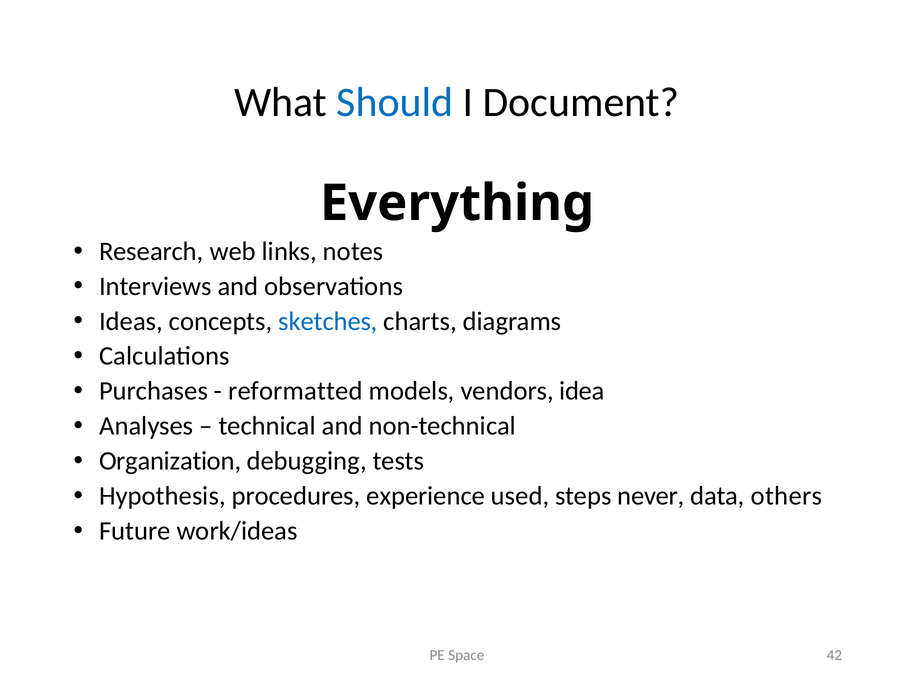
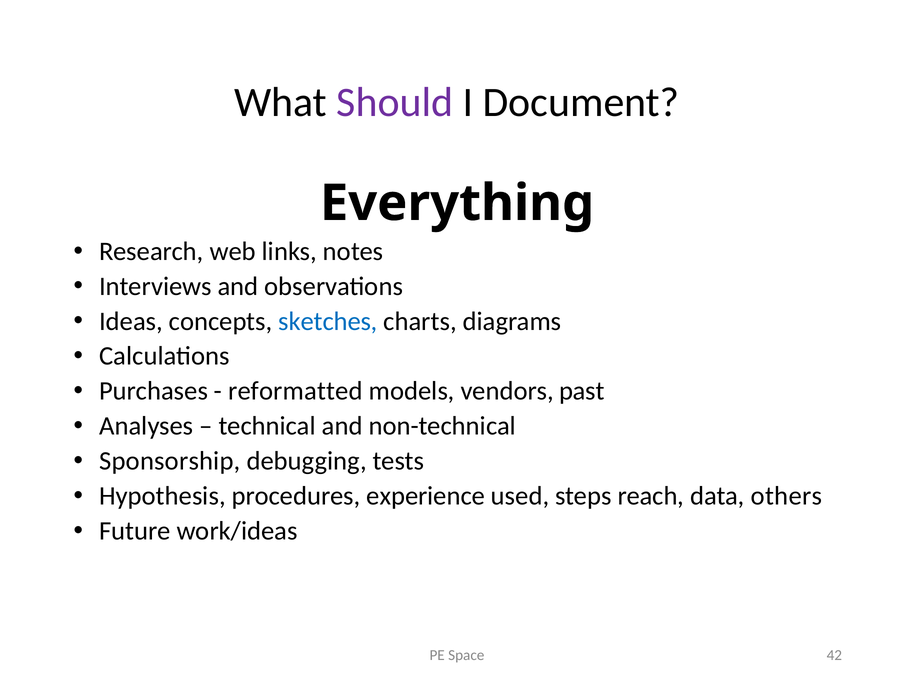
Should colour: blue -> purple (395, 102)
idea: idea -> past (582, 391)
Organization: Organization -> Sponsorship (170, 461)
never: never -> reach (651, 495)
